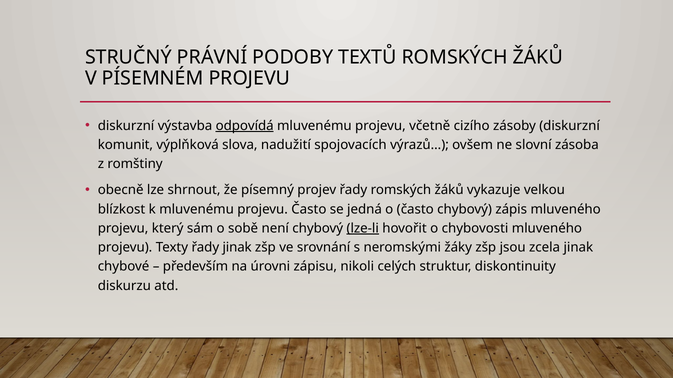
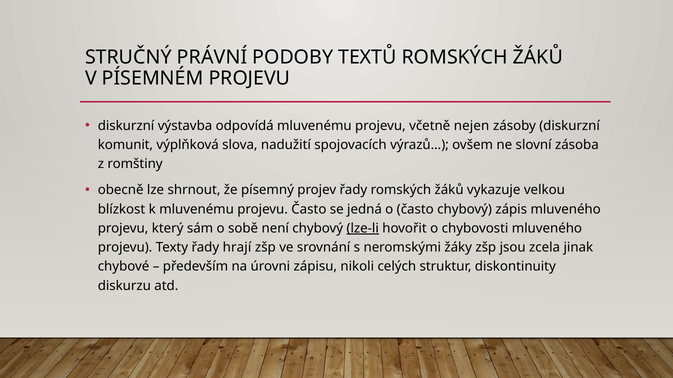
odpovídá underline: present -> none (245, 126)
cizího: cizího -> nejen (472, 126)
řady jinak: jinak -> hrají (237, 248)
